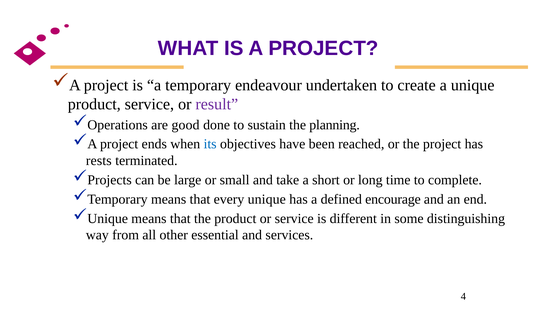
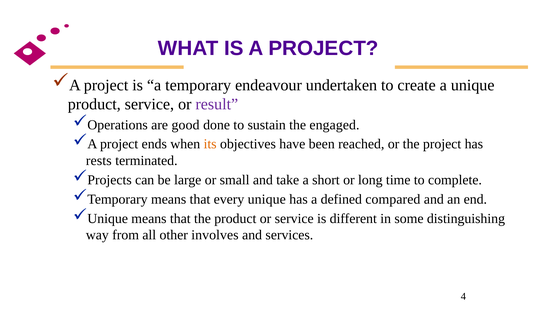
planning: planning -> engaged (334, 125)
its colour: blue -> orange (210, 144)
encourage: encourage -> compared (393, 199)
essential: essential -> involves (215, 235)
